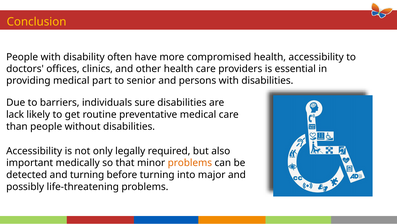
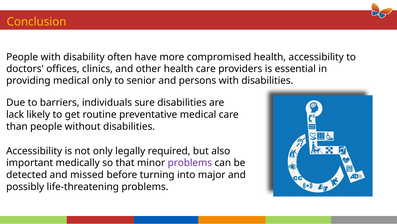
medical part: part -> only (102, 80)
problems colour: orange -> purple (190, 162)
and turning: turning -> missed (87, 174)
